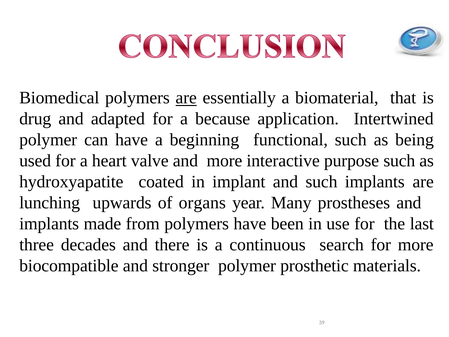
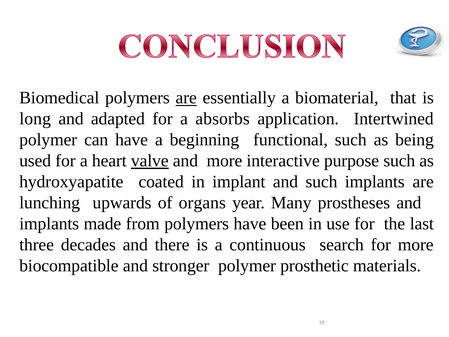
drug: drug -> long (35, 119)
because: because -> absorbs (223, 119)
valve underline: none -> present (150, 161)
